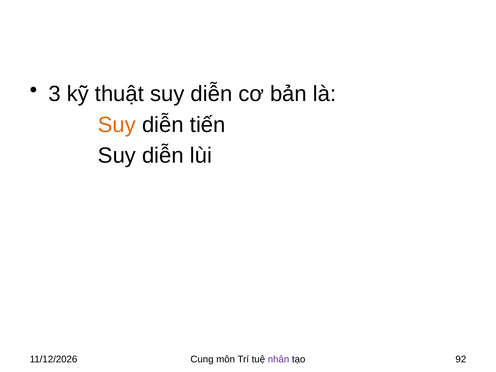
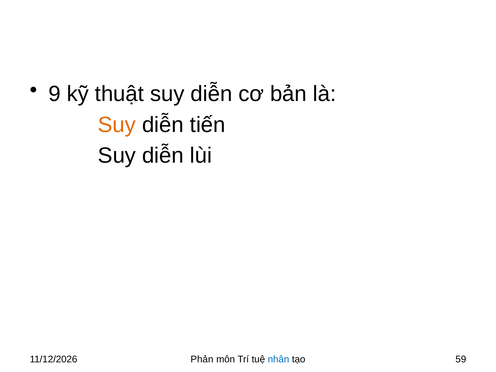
3: 3 -> 9 (54, 94)
Cung: Cung -> Phản (202, 359)
nhân colour: purple -> blue (278, 359)
92: 92 -> 59 (461, 359)
